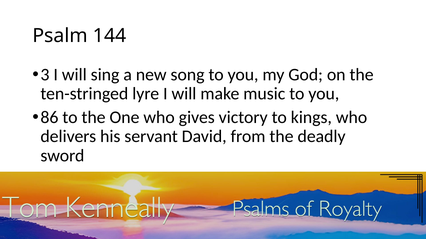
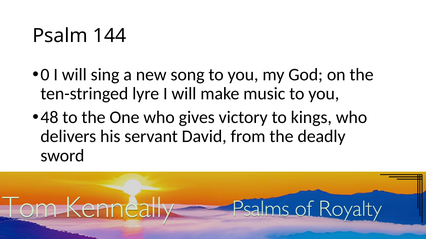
3: 3 -> 0 (45, 75)
86: 86 -> 48 (49, 118)
